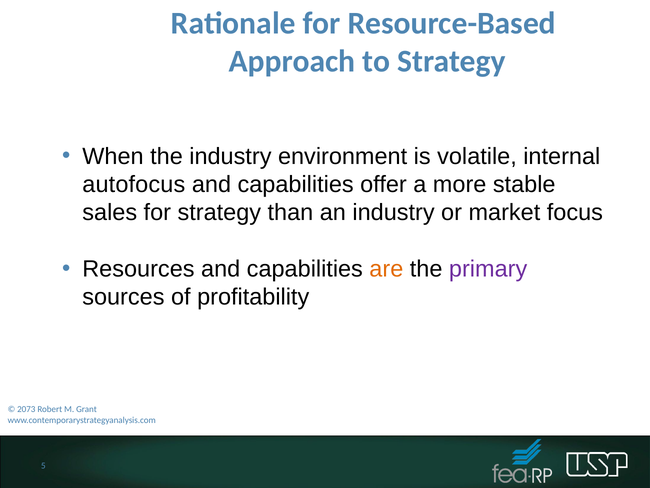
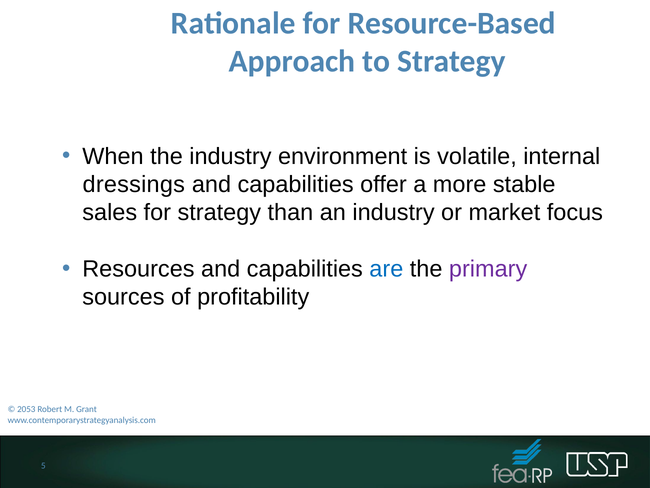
autofocus: autofocus -> dressings (134, 184)
are colour: orange -> blue (386, 269)
2073: 2073 -> 2053 (26, 409)
